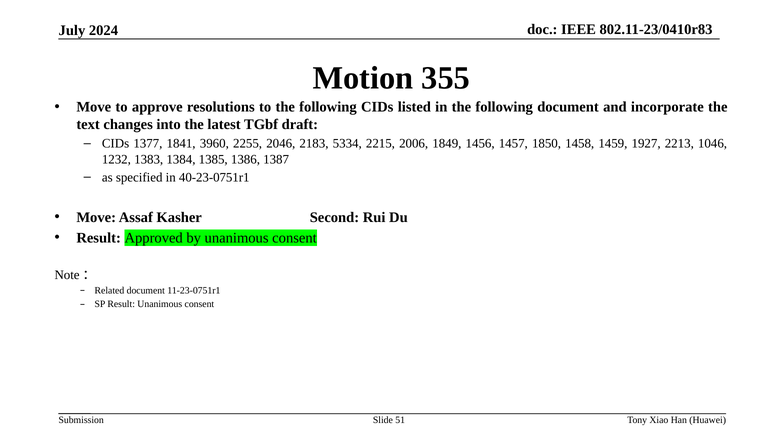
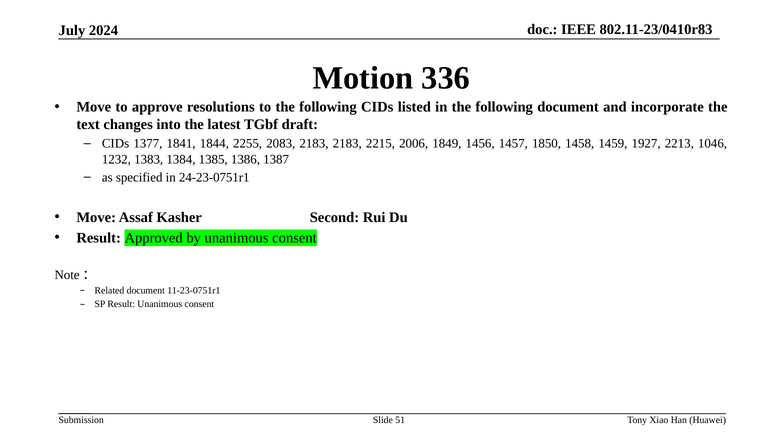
355: 355 -> 336 (446, 78)
3960: 3960 -> 1844 (214, 144)
2046: 2046 -> 2083 (281, 144)
2183 5334: 5334 -> 2183 (347, 144)
40-23-0751r1: 40-23-0751r1 -> 24-23-0751r1 (214, 177)
